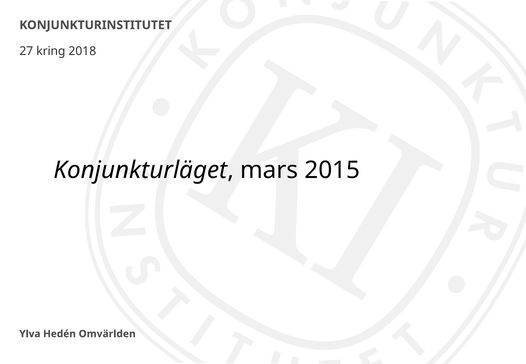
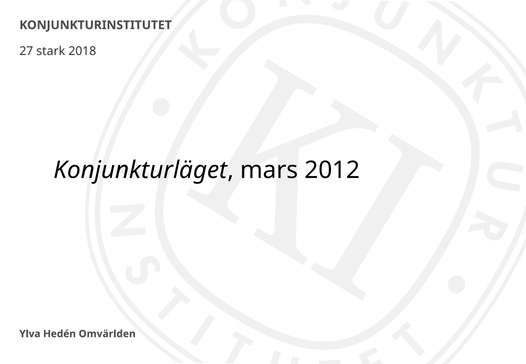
kring: kring -> stark (51, 51)
2015: 2015 -> 2012 (332, 170)
